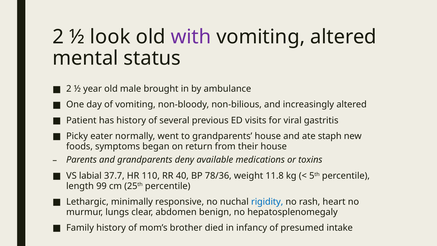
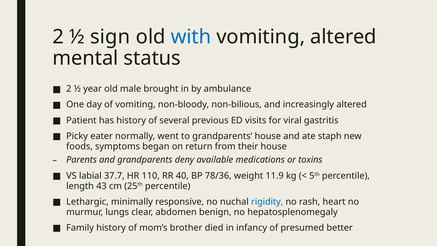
look: look -> sign (110, 37)
with colour: purple -> blue (191, 37)
11.8: 11.8 -> 11.9 (275, 176)
99: 99 -> 43 (101, 186)
intake: intake -> better (340, 228)
